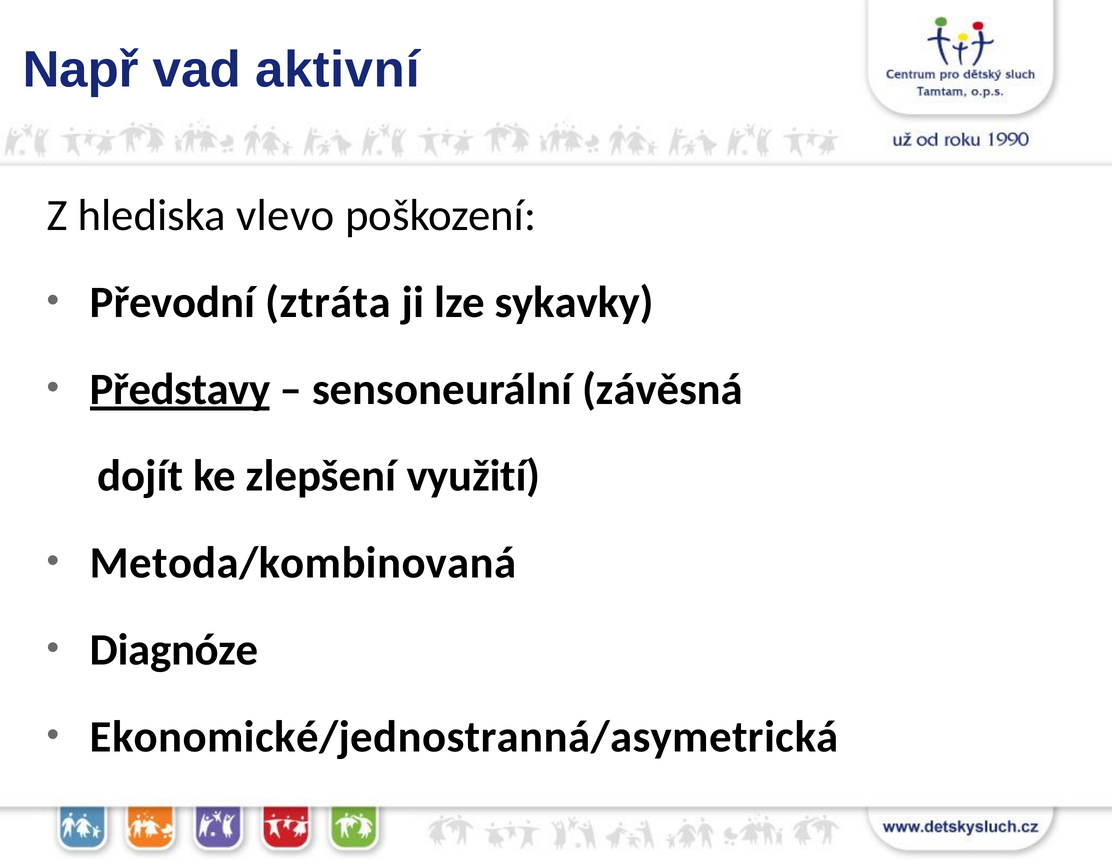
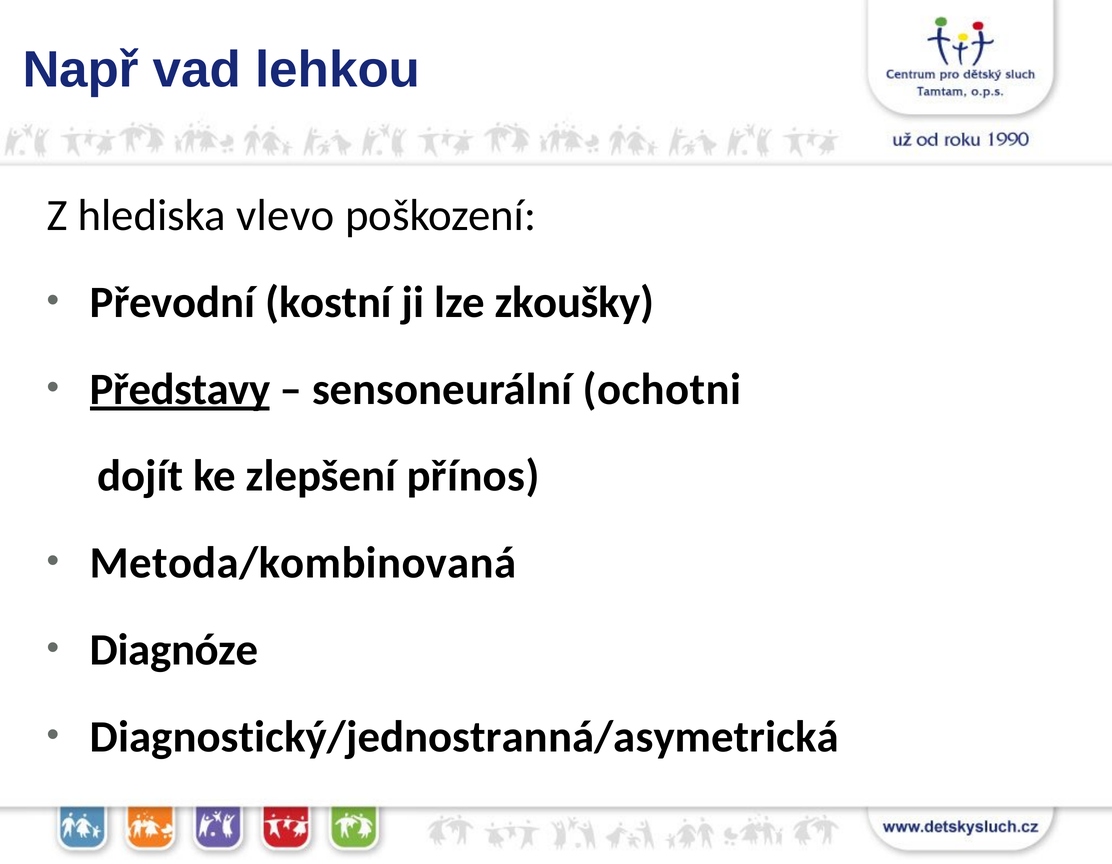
aktivní: aktivní -> lehkou (338, 70)
ztráta: ztráta -> kostní (329, 302)
sykavky: sykavky -> zkoušky (574, 302)
závěsná: závěsná -> ochotni (662, 389)
využití: využití -> přínos (473, 476)
Ekonomické/jednostranná/asymetrická: Ekonomické/jednostranná/asymetrická -> Diagnostický/jednostranná/asymetrická (464, 737)
